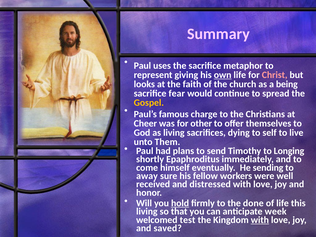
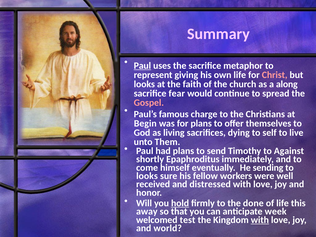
Paul underline: none -> present (142, 66)
own underline: present -> none (223, 75)
being: being -> along (287, 84)
Gospel colour: yellow -> pink (149, 103)
Cheer: Cheer -> Begin (145, 123)
for other: other -> plans (201, 123)
Longing: Longing -> Against (289, 151)
away: away -> looks (147, 176)
living: living -> away (147, 211)
saved: saved -> world (168, 228)
